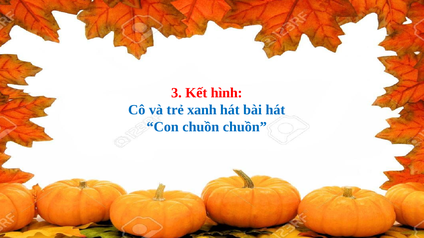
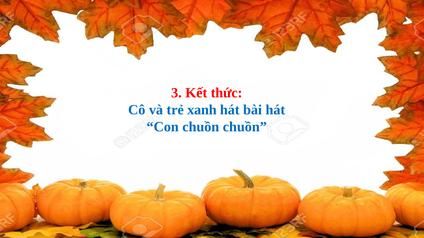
hình: hình -> thức (227, 93)
